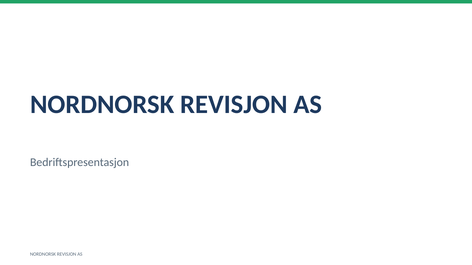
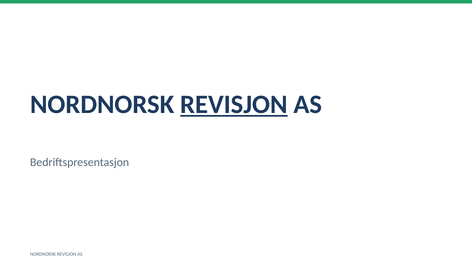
REVISJON underline: none -> present (234, 105)
